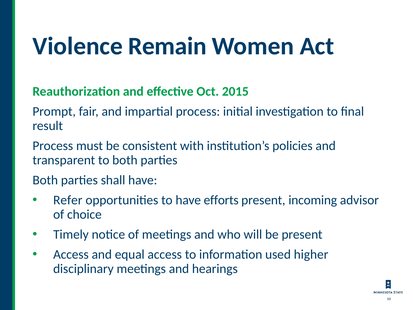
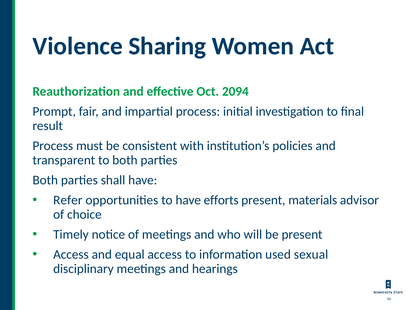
Remain: Remain -> Sharing (167, 46)
2015: 2015 -> 2094 (235, 92)
incoming: incoming -> materials (313, 200)
higher: higher -> sexual (311, 254)
